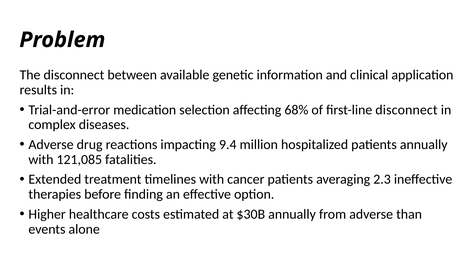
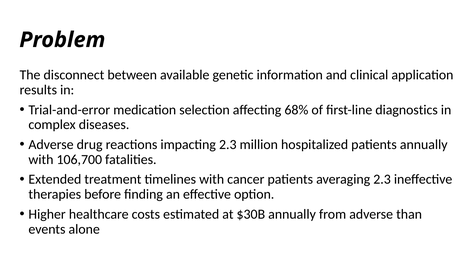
first-line disconnect: disconnect -> diagnostics (407, 110)
impacting 9.4: 9.4 -> 2.3 (228, 145)
121,085: 121,085 -> 106,700 (79, 160)
